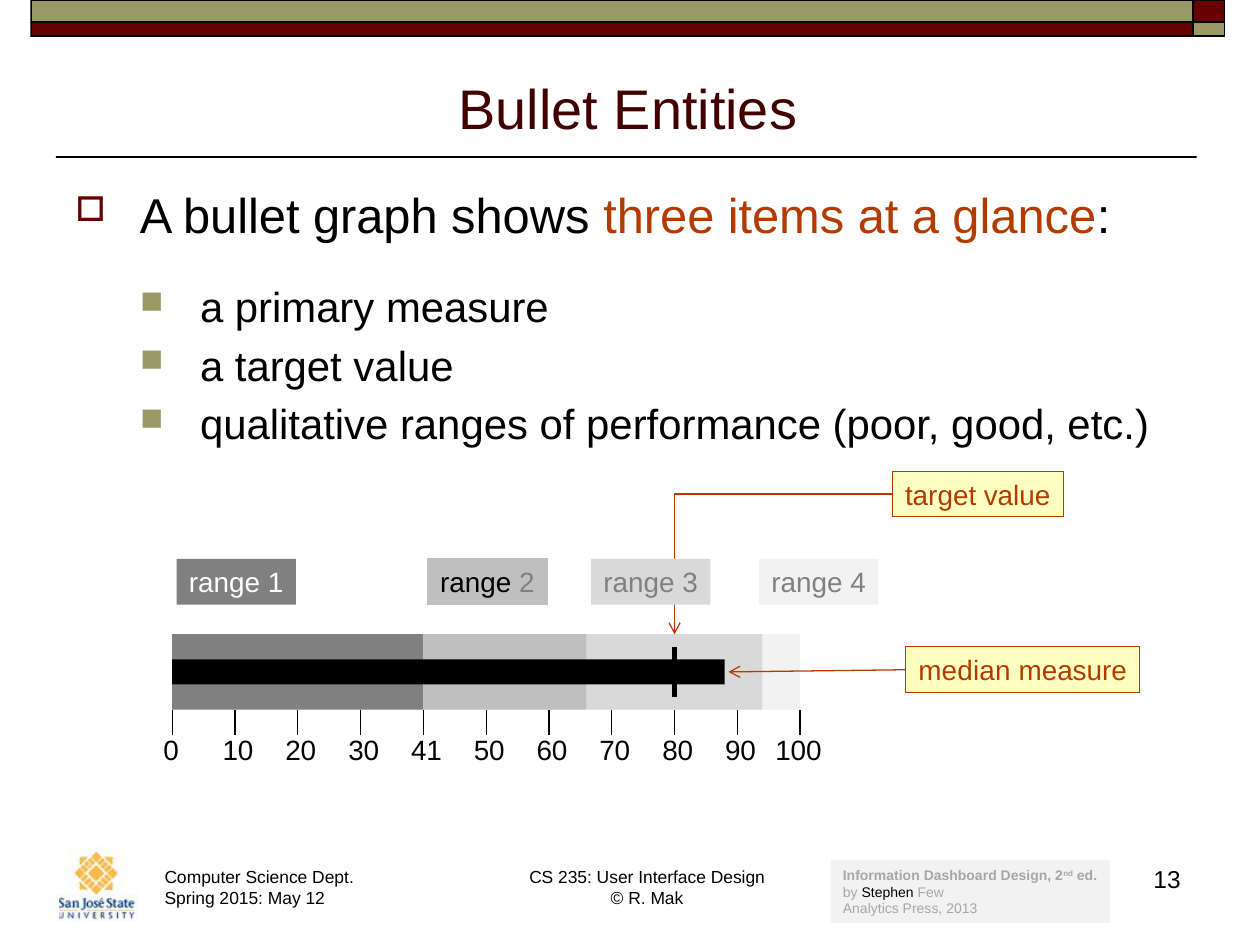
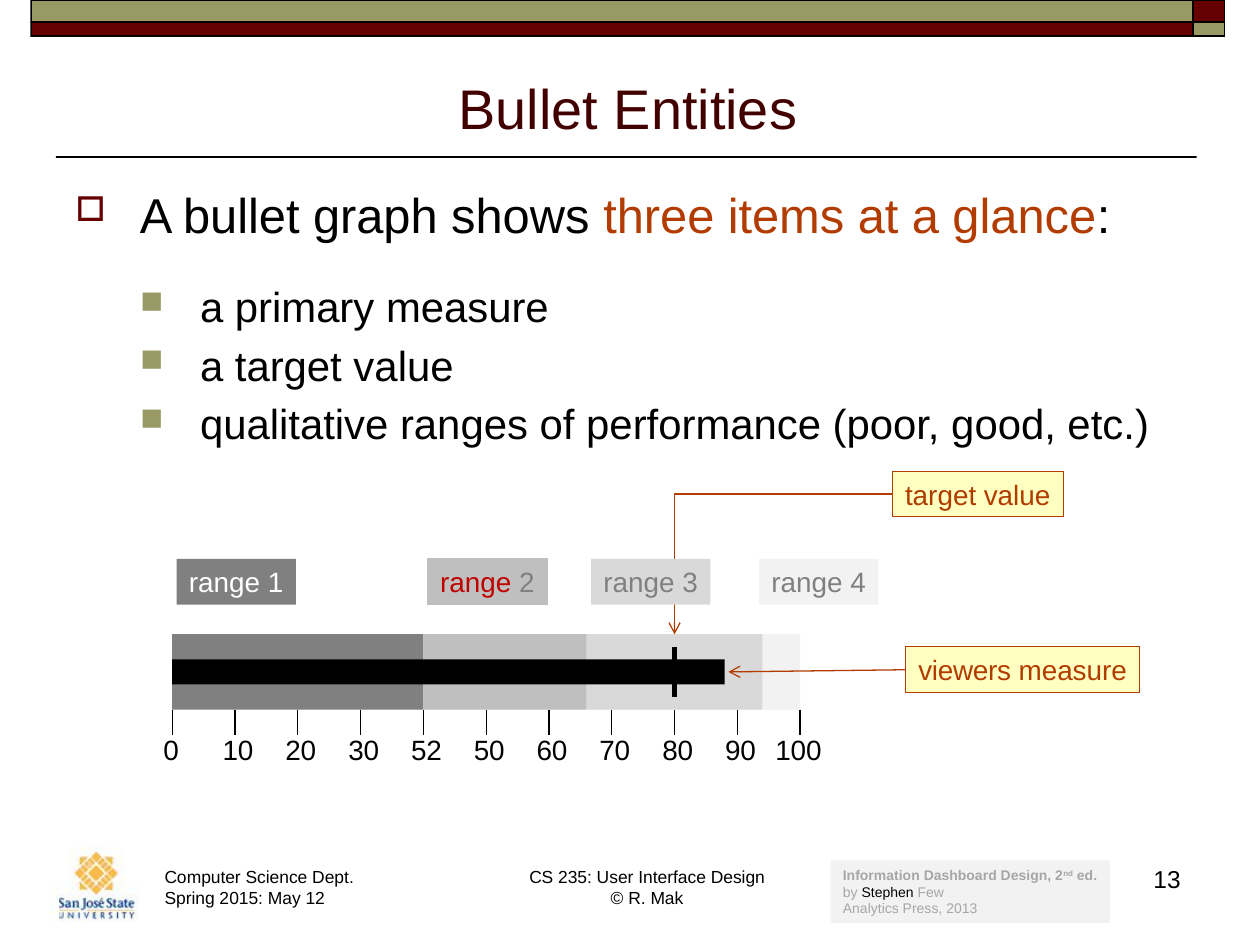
range colour: black -> red (476, 584)
median: median -> viewers (965, 672)
41: 41 -> 52 (427, 751)
